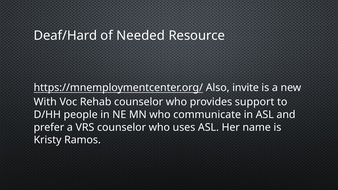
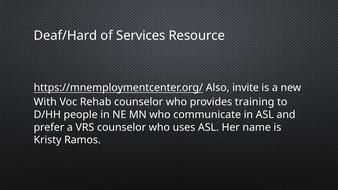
Needed: Needed -> Services (141, 36)
support: support -> training (255, 102)
